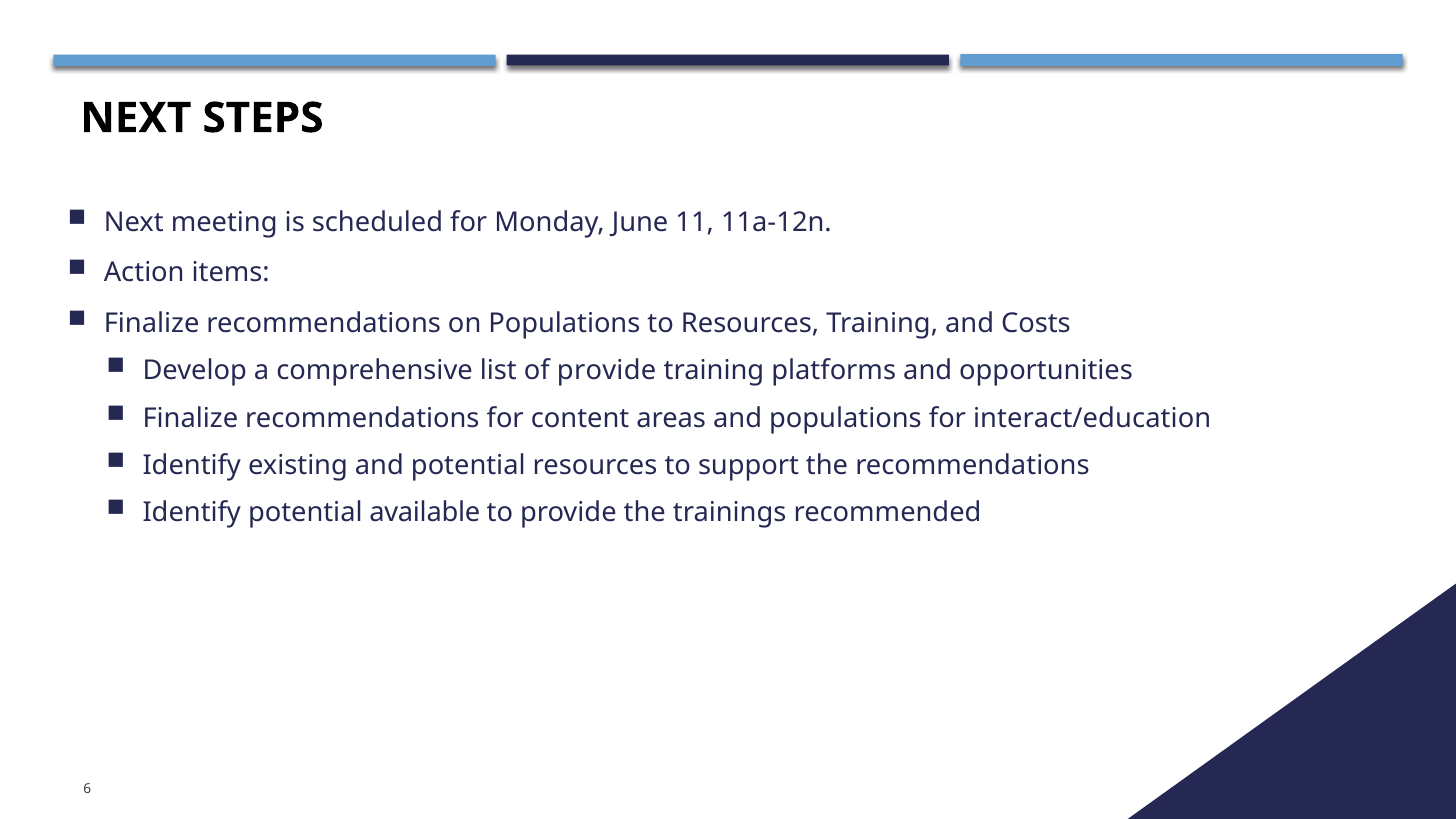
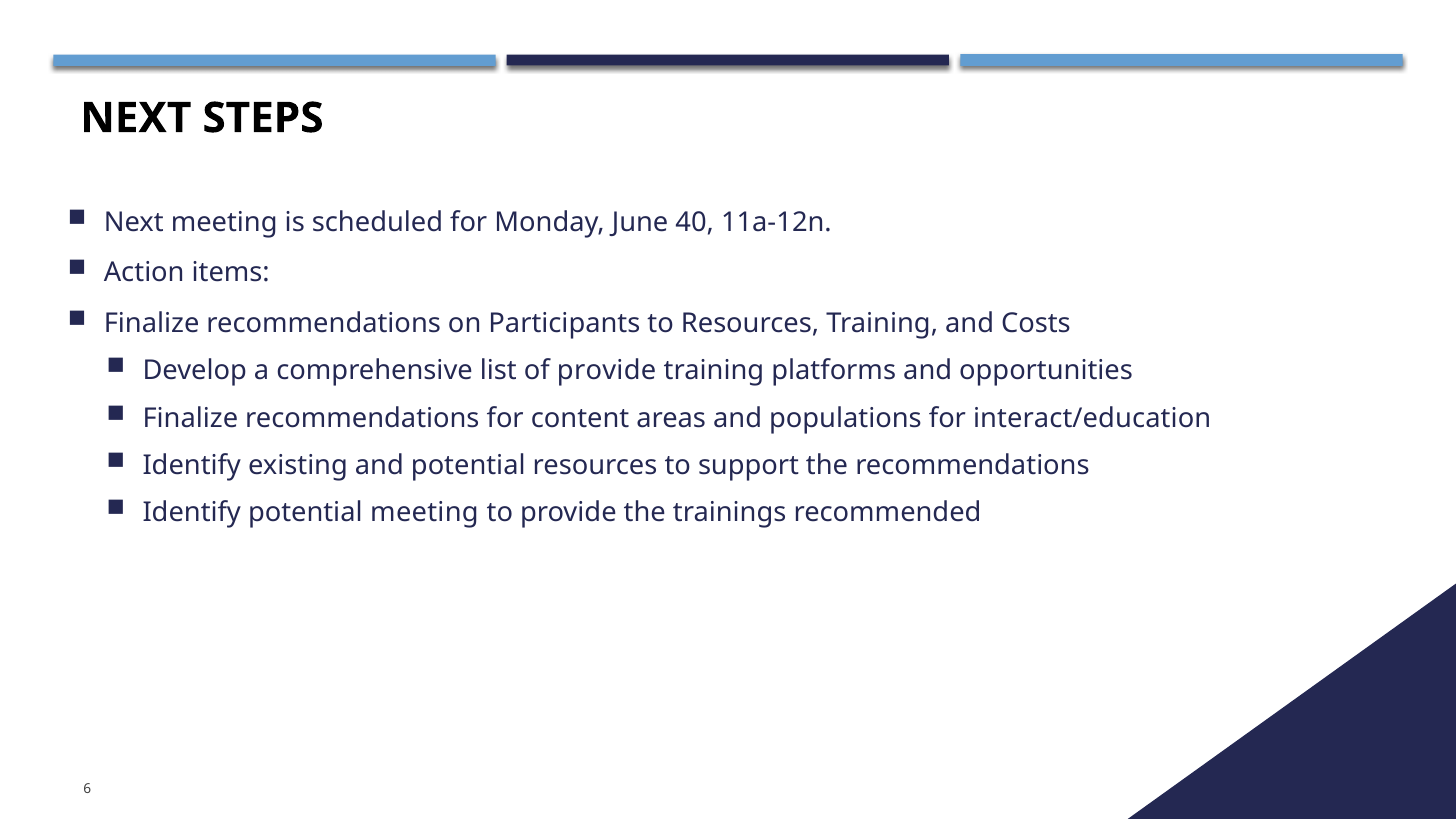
11: 11 -> 40 (695, 222)
on Populations: Populations -> Participants (564, 323)
potential available: available -> meeting (424, 513)
